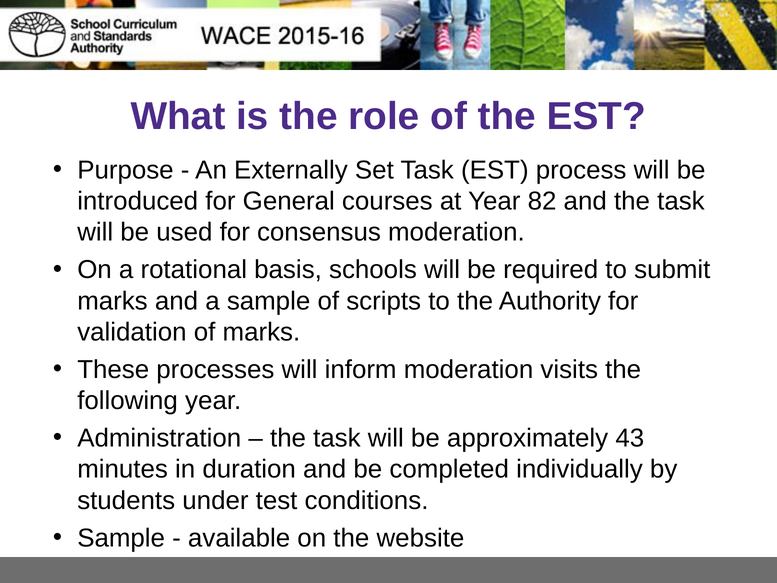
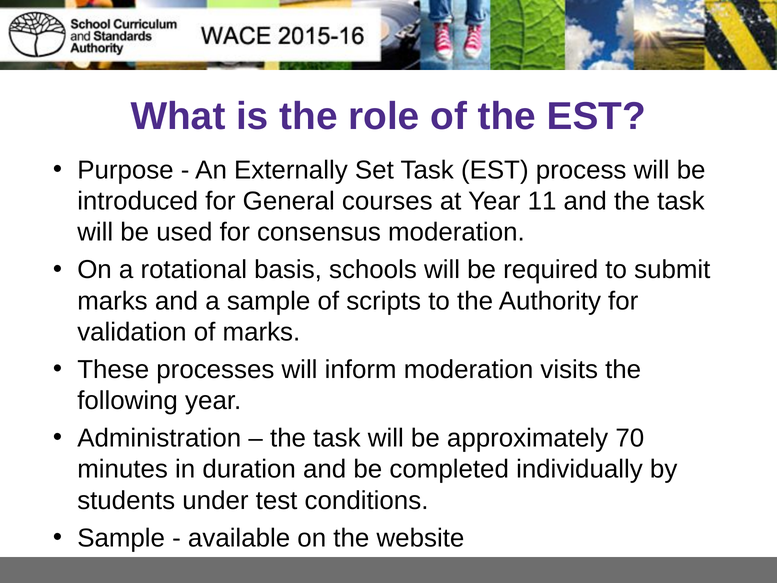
82: 82 -> 11 (542, 201)
43: 43 -> 70 (630, 438)
